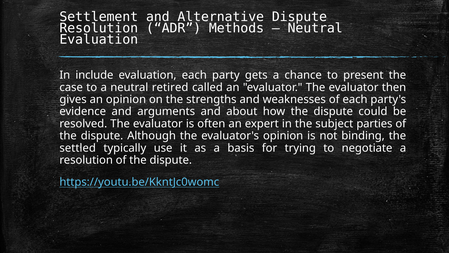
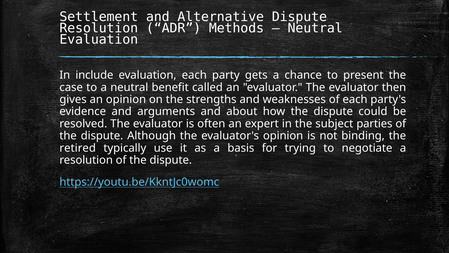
retired: retired -> benefit (170, 87)
settled: settled -> retired (78, 148)
